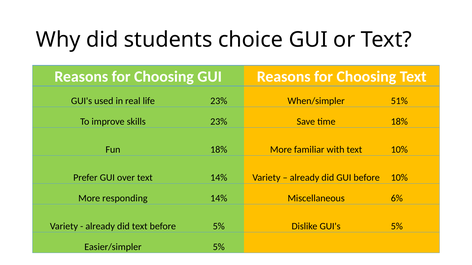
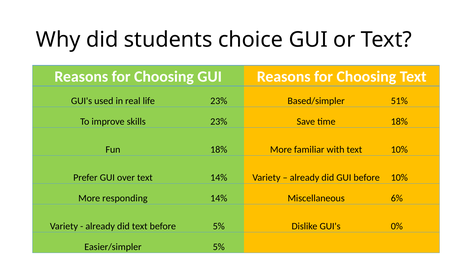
When/simpler: When/simpler -> Based/simpler (316, 101)
GUI's 5%: 5% -> 0% (397, 227)
